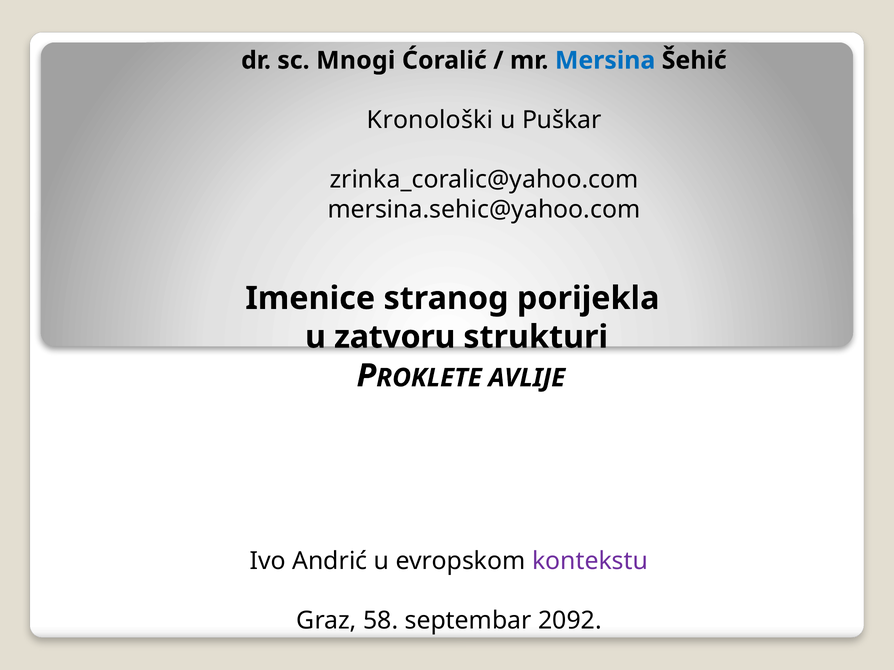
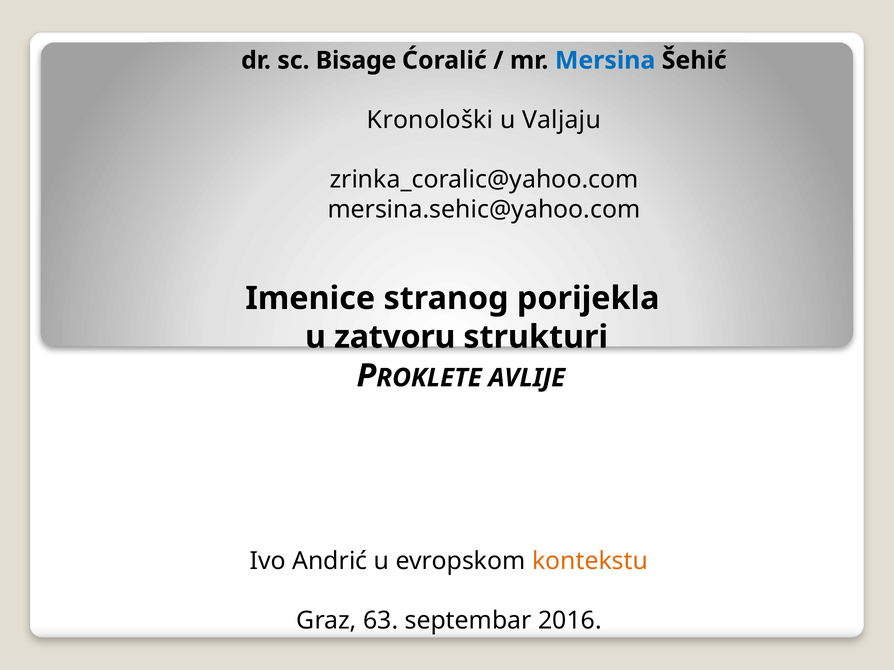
Mnogi: Mnogi -> Bisage (356, 61)
Puškar: Puškar -> Valjaju (562, 120)
kontekstu colour: purple -> orange (590, 561)
58: 58 -> 63 (381, 621)
2092: 2092 -> 2016 (570, 621)
